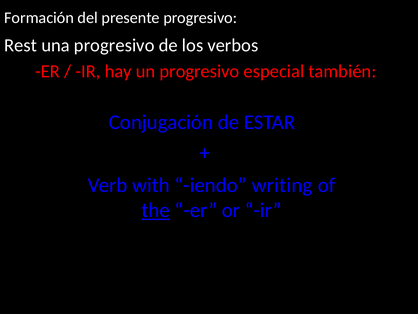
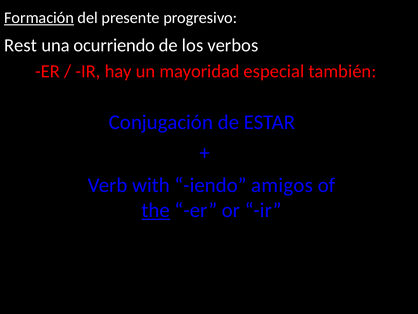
Formación underline: none -> present (39, 18)
una progresivo: progresivo -> ocurriendo (114, 45)
un progresivo: progresivo -> mayoridad (200, 71)
writing: writing -> amigos (282, 185)
